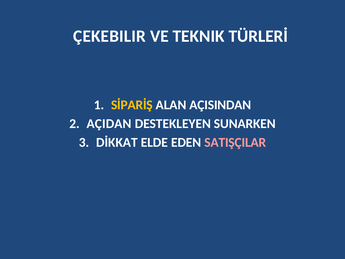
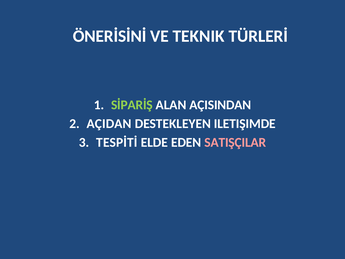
ÇEKEBILIR: ÇEKEBILIR -> ÖNERİSİNİ (110, 36)
SİPARİŞ colour: yellow -> light green (132, 105)
SUNARKEN: SUNARKEN -> ILETIŞIMDE (245, 124)
DİKKAT: DİKKAT -> TESPİTİ (117, 142)
